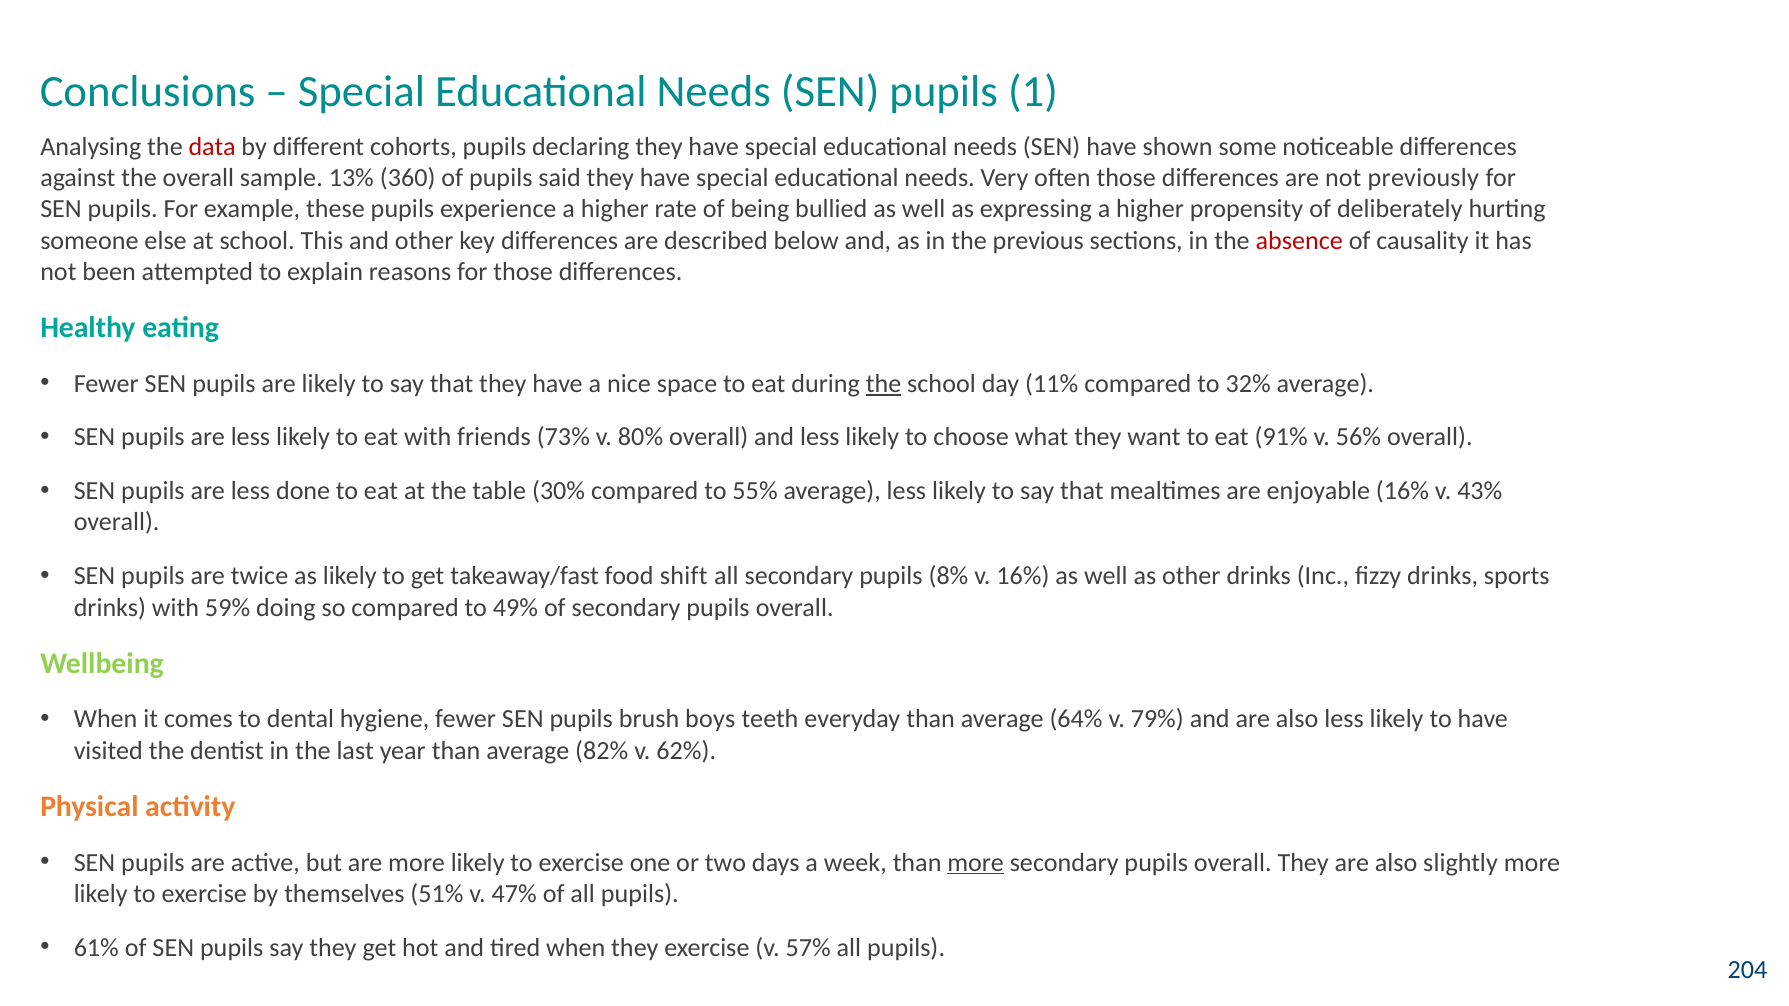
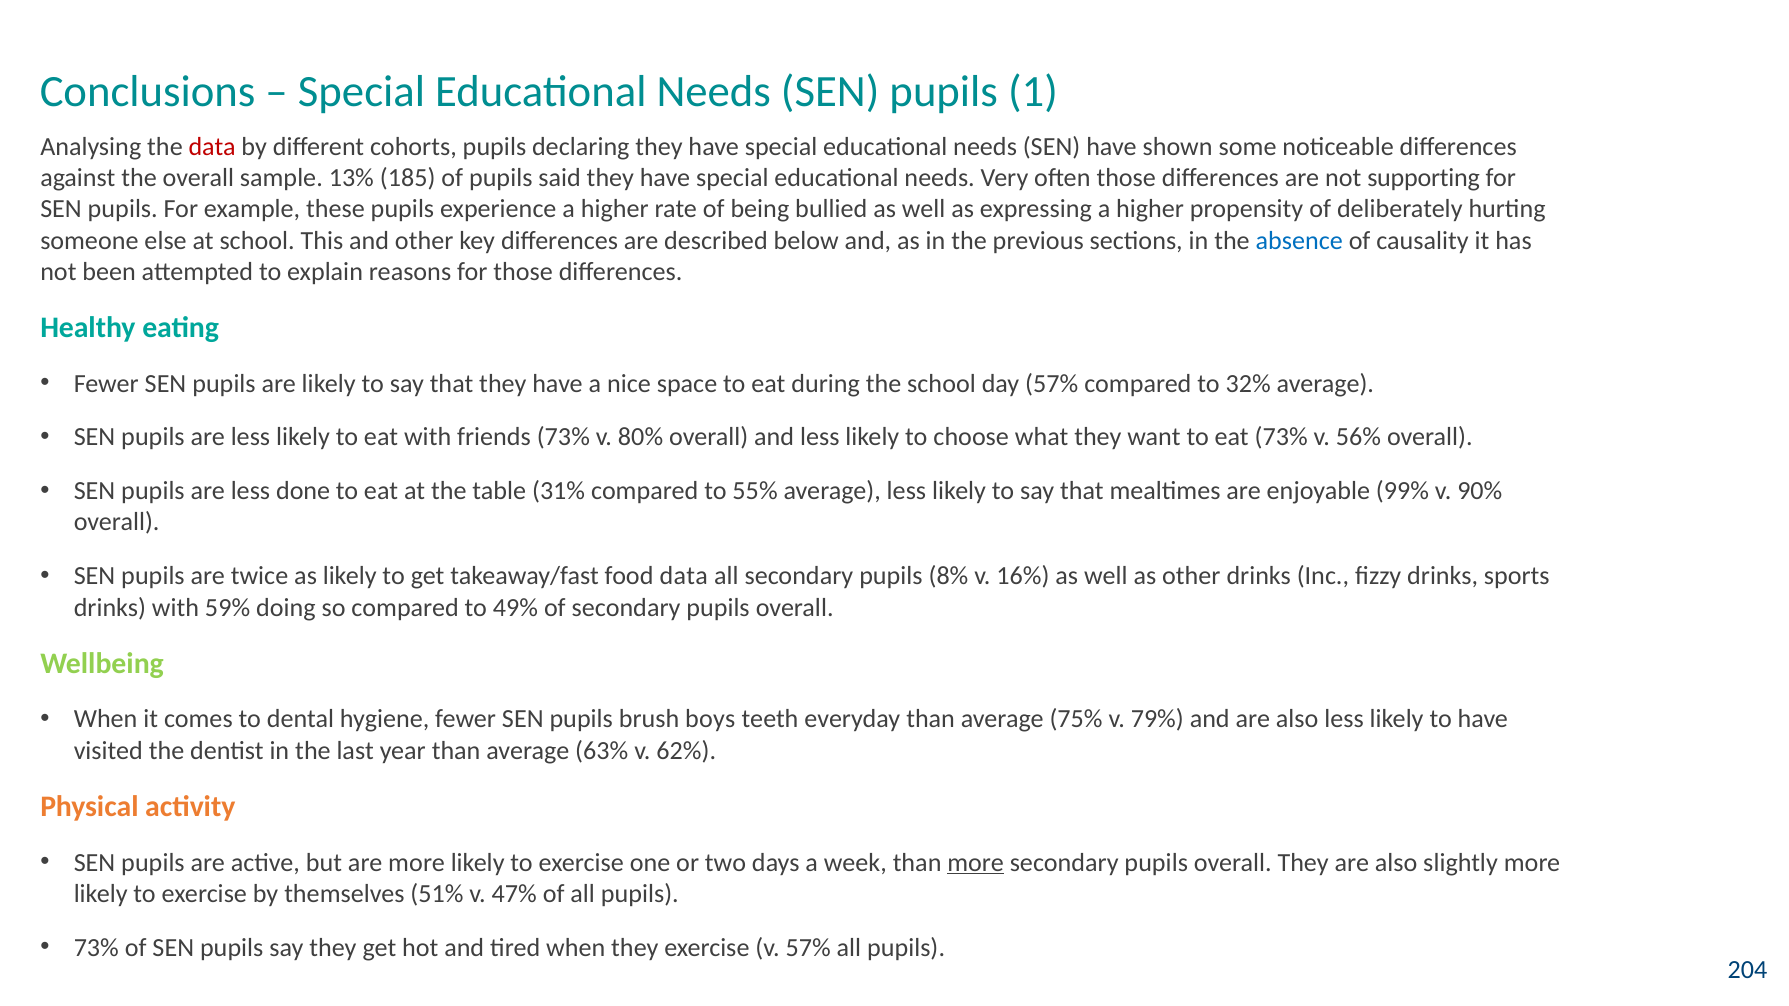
360: 360 -> 185 (408, 178)
previously: previously -> supporting (1424, 178)
absence colour: red -> blue (1299, 241)
the underline: present -> none (884, 384)
day 11%: 11% -> 57% (1052, 384)
eat 91%: 91% -> 73% (1281, 437)
30%: 30% -> 31% (559, 491)
enjoyable 16%: 16% -> 99% (1402, 491)
43%: 43% -> 90% (1480, 491)
food shift: shift -> data (684, 576)
64%: 64% -> 75% (1076, 719)
82%: 82% -> 63% (602, 751)
61%: 61% -> 73% (96, 948)
